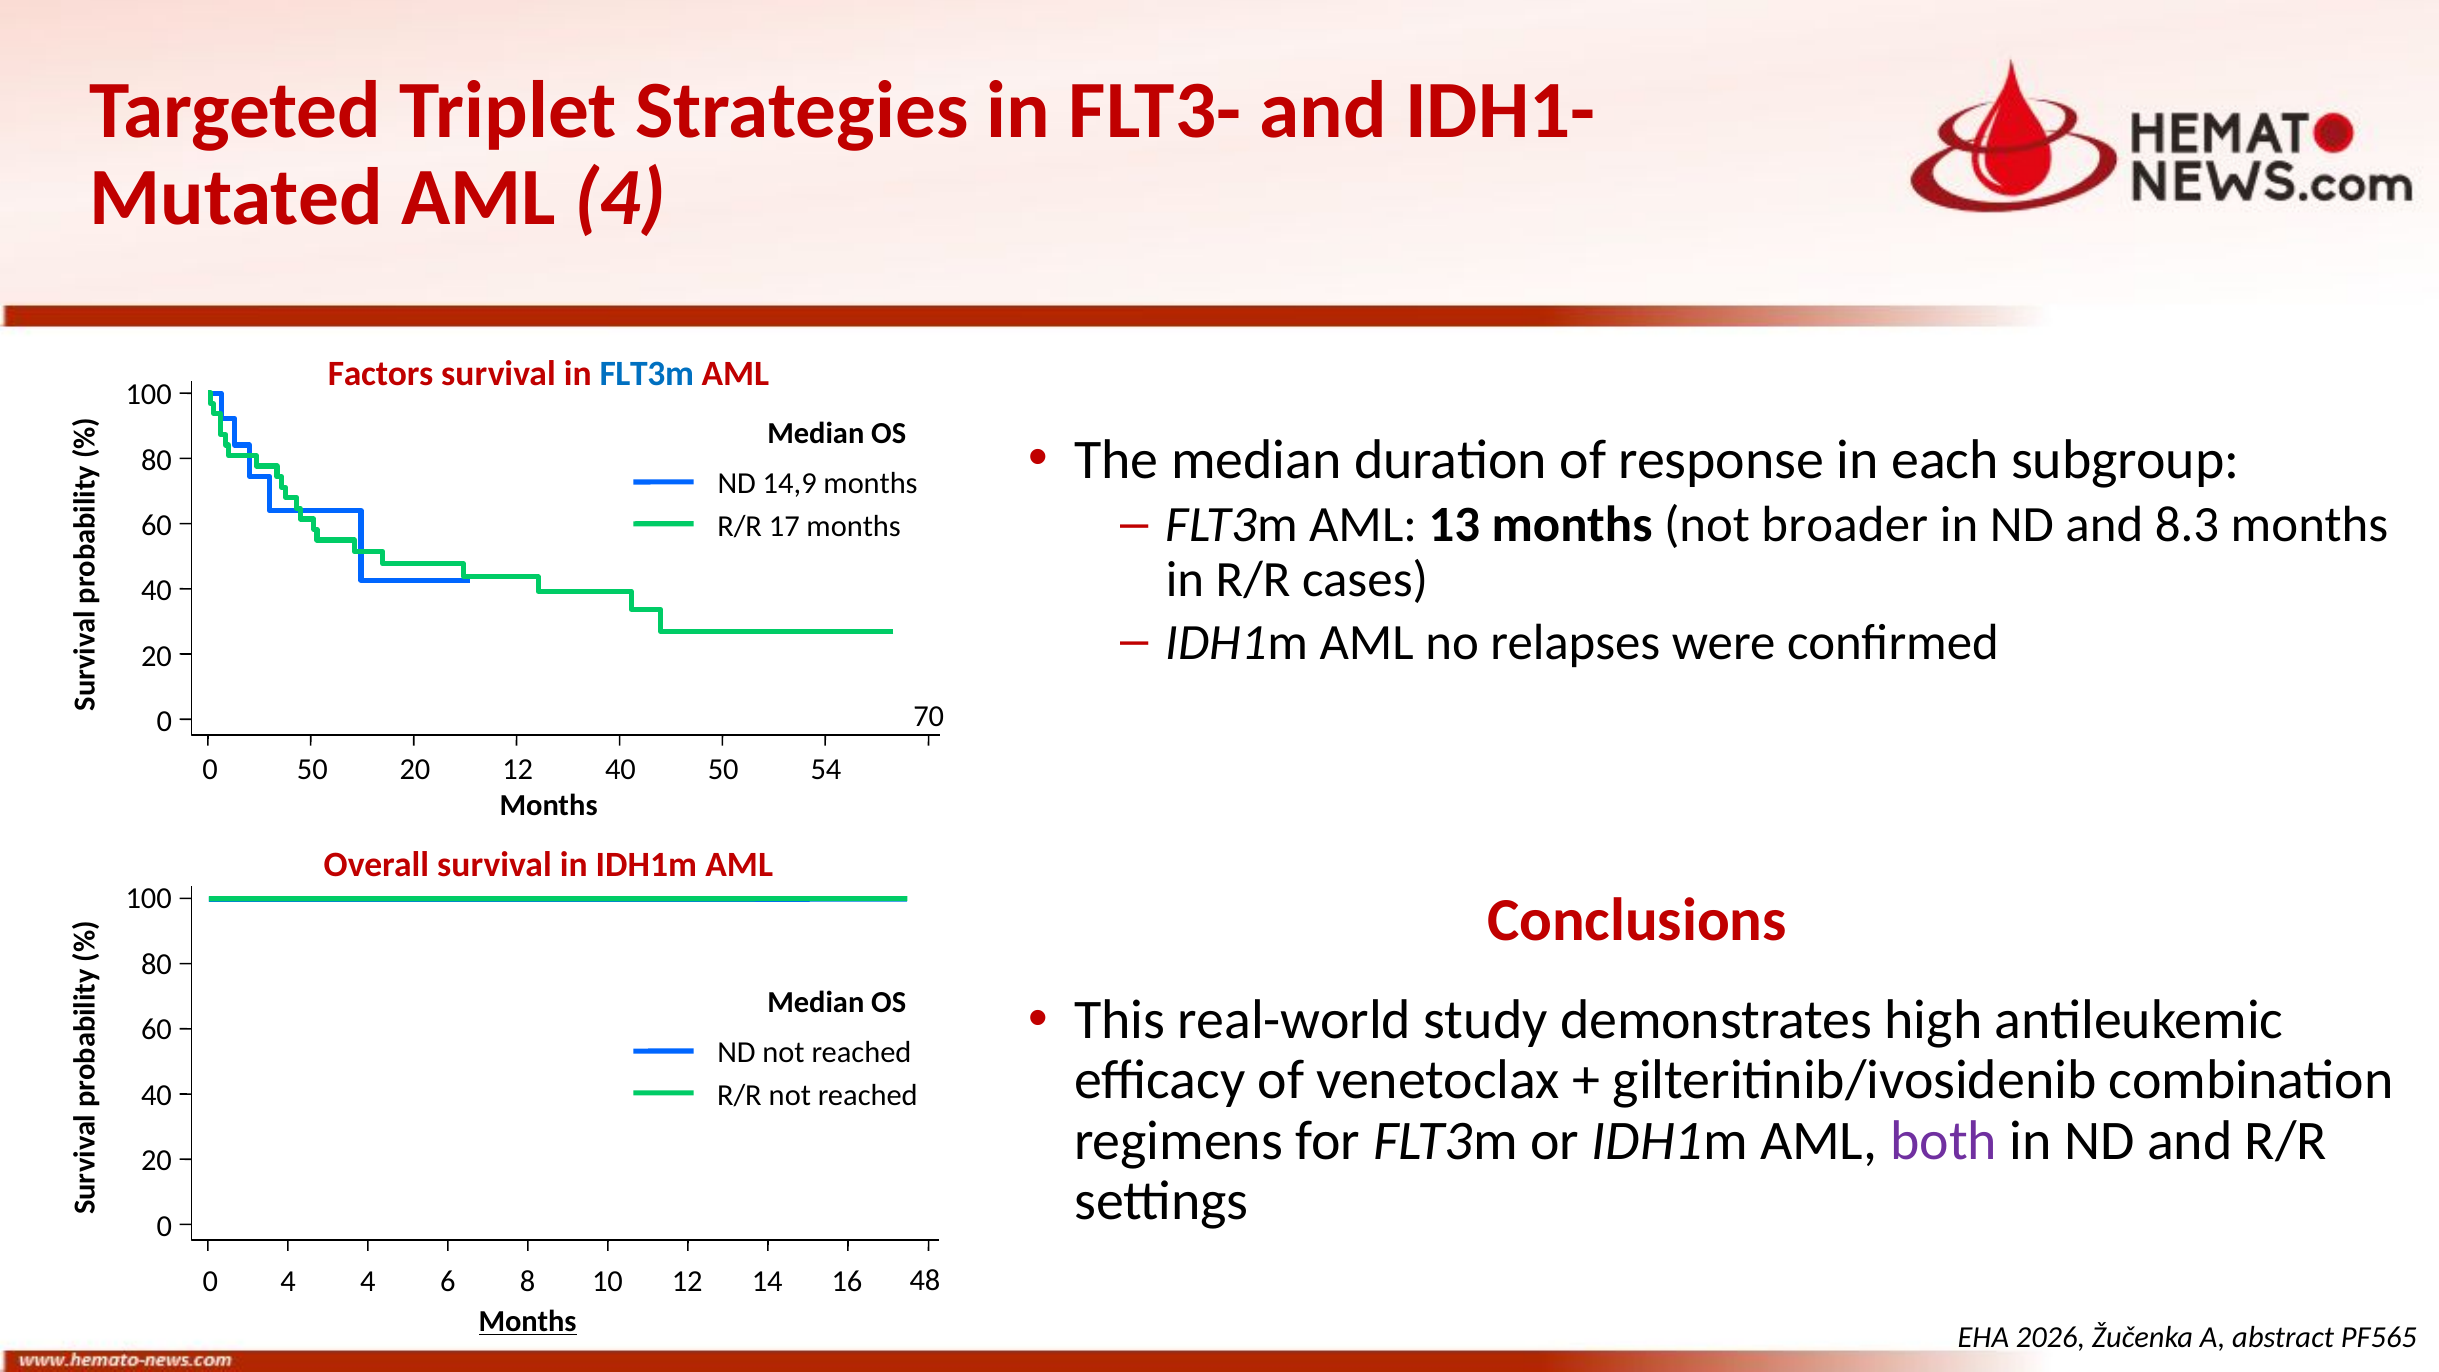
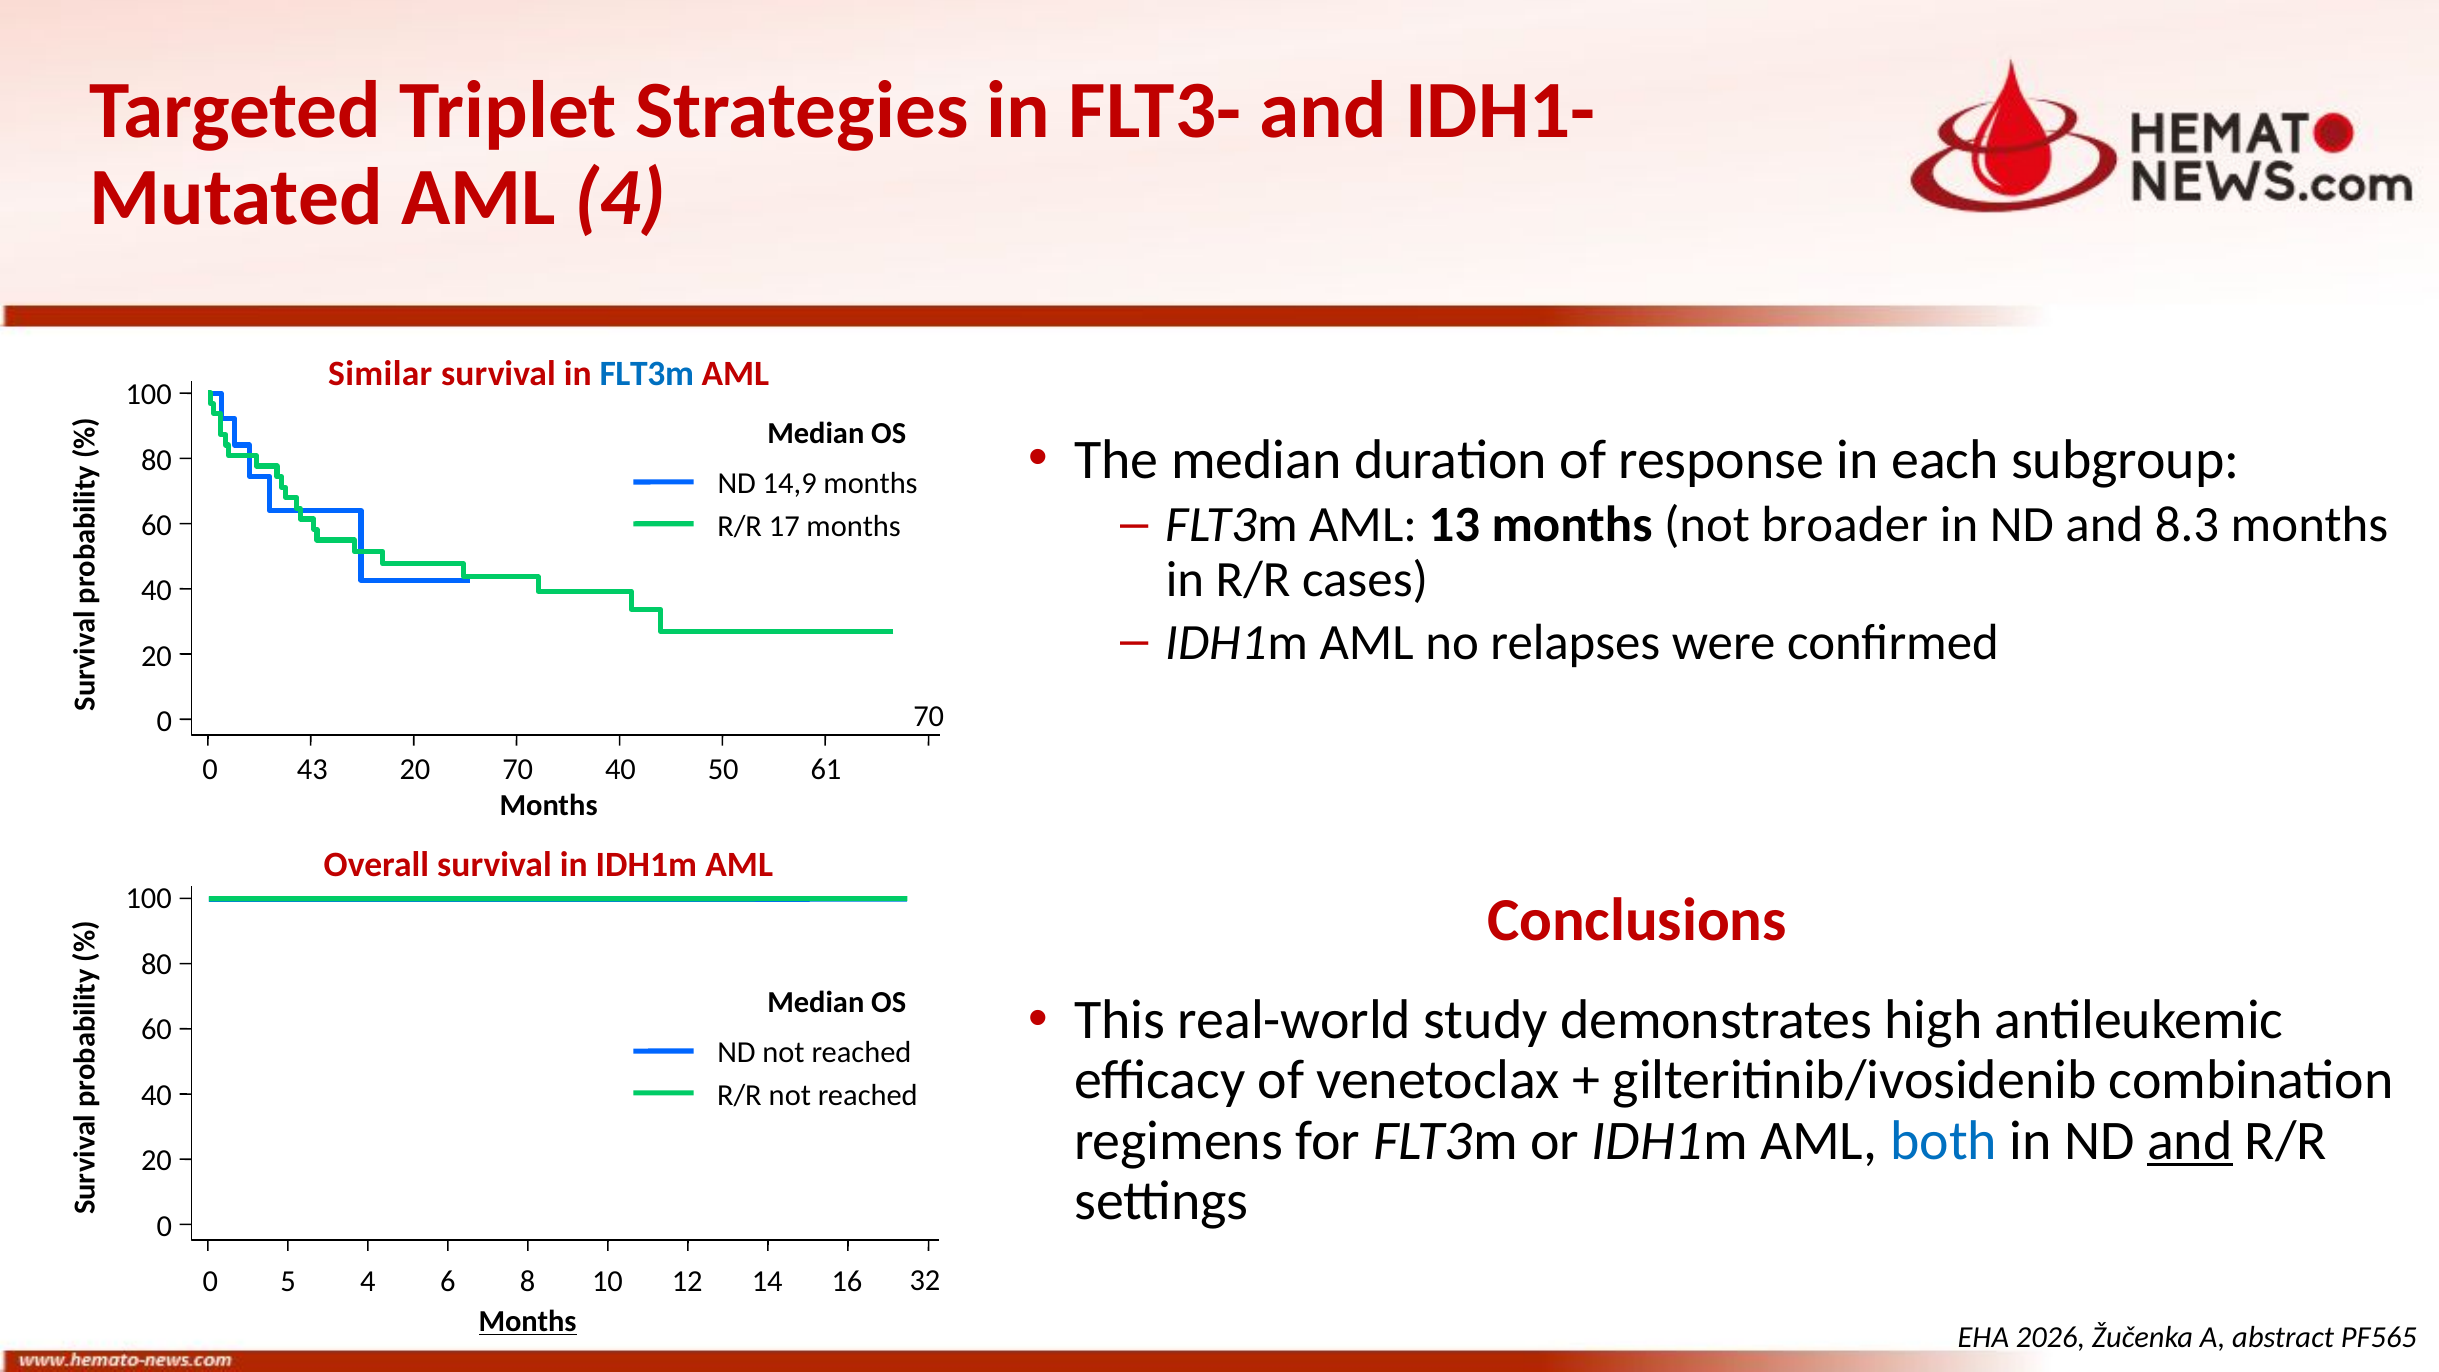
Factors: Factors -> Similar (380, 373)
0 50: 50 -> 43 (312, 770)
20 12: 12 -> 70 (518, 770)
54: 54 -> 61 (826, 770)
both colour: purple -> blue (1944, 1141)
and underline: none -> present (2190, 1141)
0 4: 4 -> 5 (288, 1282)
48: 48 -> 32 (925, 1280)
